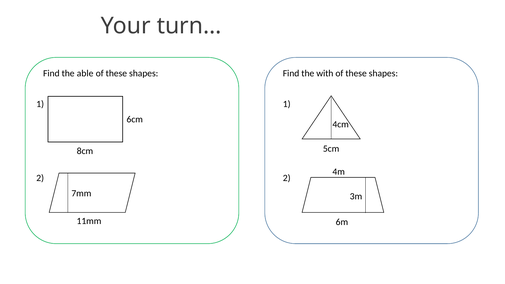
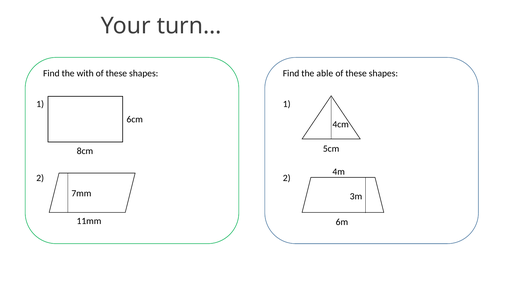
able: able -> with (85, 74)
with: with -> able (325, 74)
